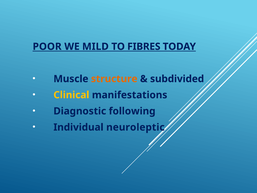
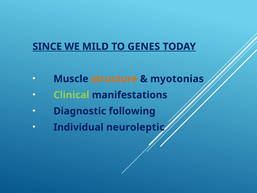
POOR: POOR -> SINCE (47, 47)
FIBRES: FIBRES -> GENES (144, 47)
subdivided: subdivided -> myotonias (177, 79)
Clinical colour: yellow -> light green (71, 95)
